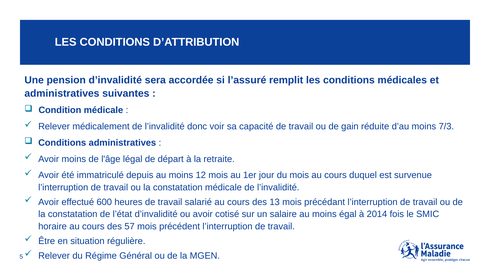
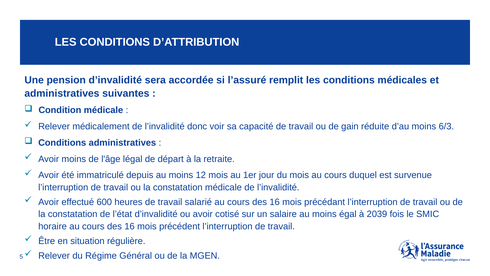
7/3: 7/3 -> 6/3 (446, 126)
13: 13 -> 16 (275, 202)
2014: 2014 -> 2039 (377, 214)
57: 57 -> 16 (130, 226)
